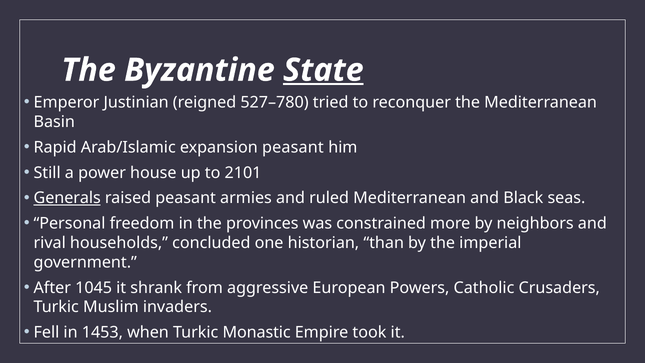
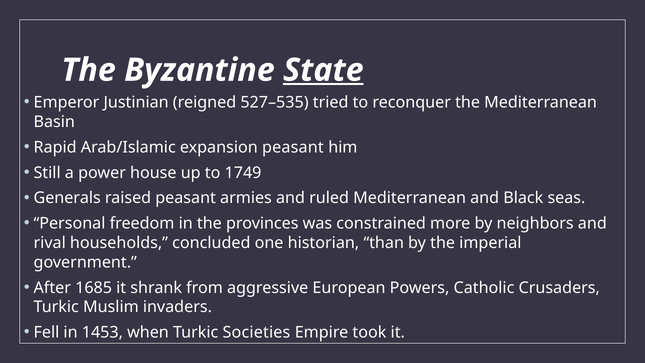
527–780: 527–780 -> 527–535 (275, 102)
2101: 2101 -> 1749 (243, 173)
Generals underline: present -> none (67, 198)
1045: 1045 -> 1685 (94, 288)
Monastic: Monastic -> Societies (256, 332)
